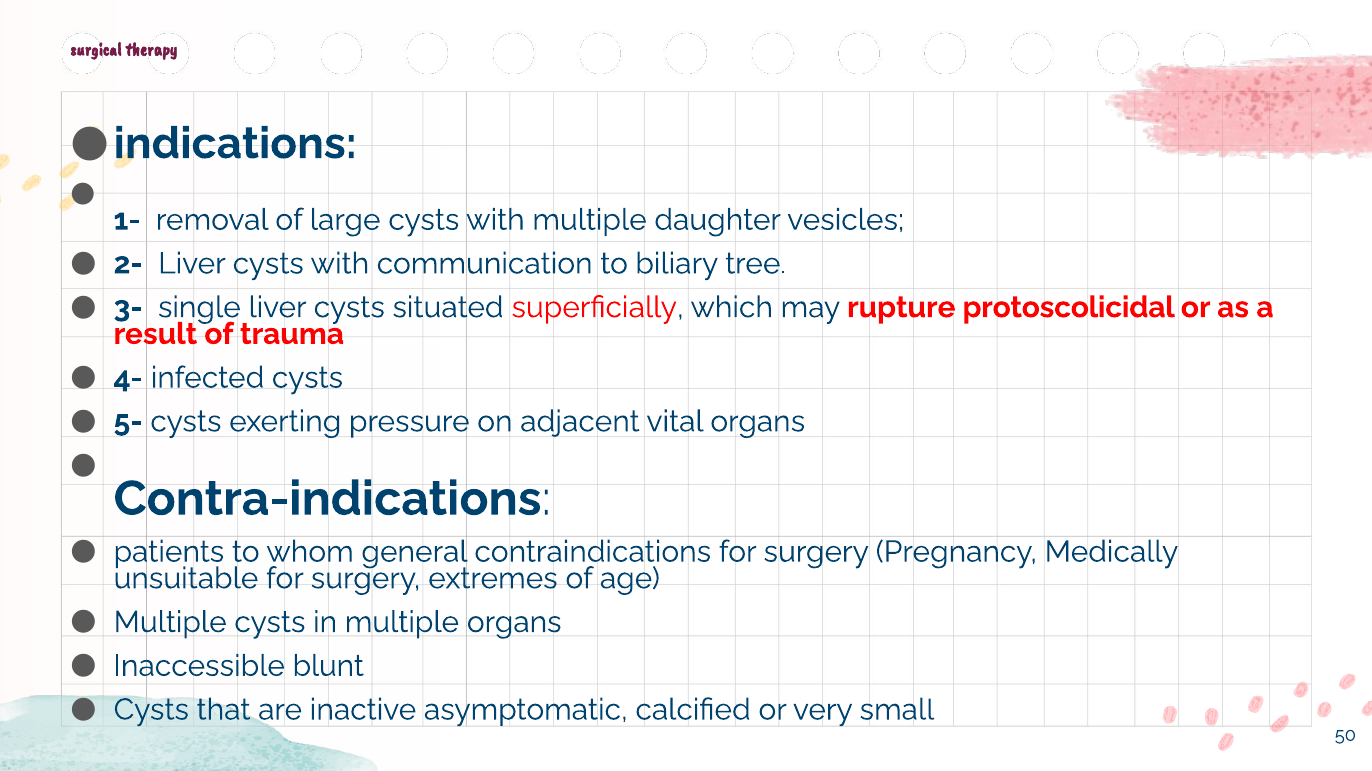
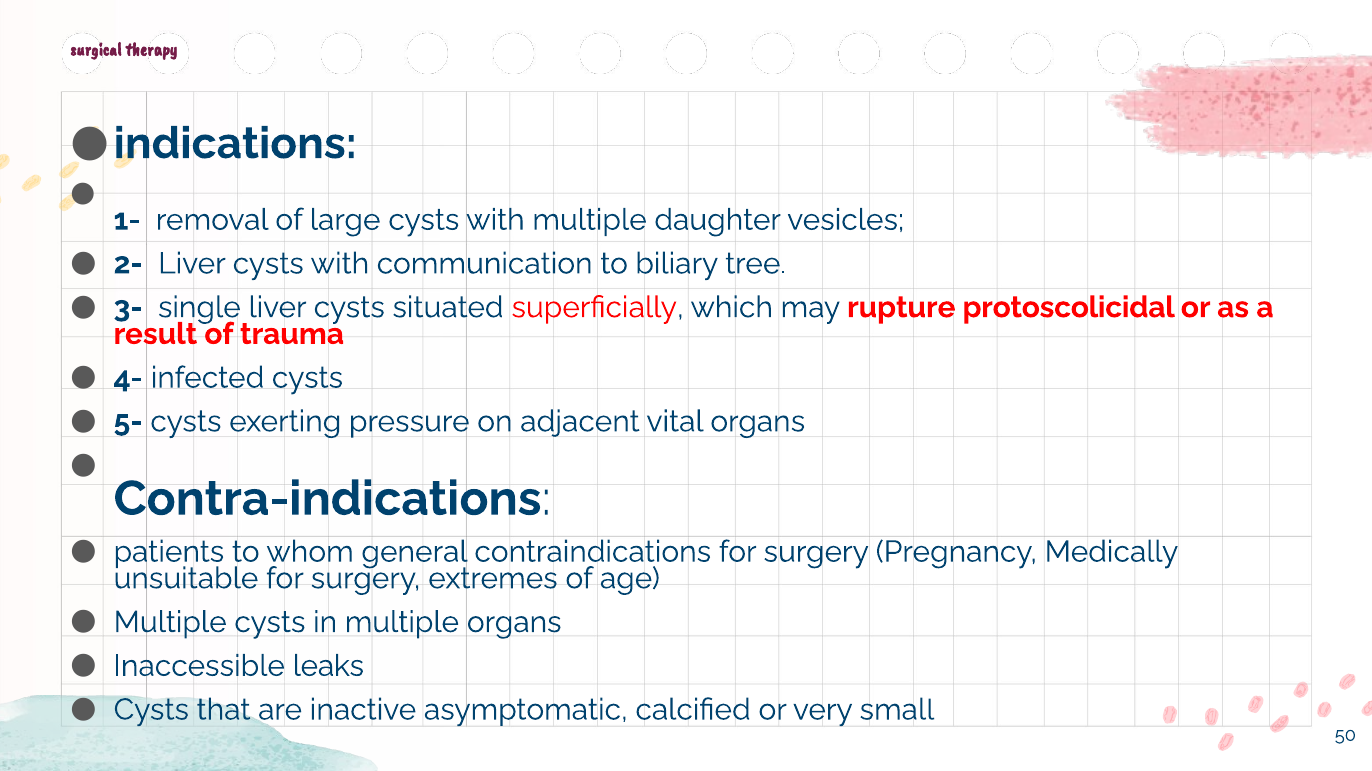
blunt: blunt -> leaks (328, 667)
